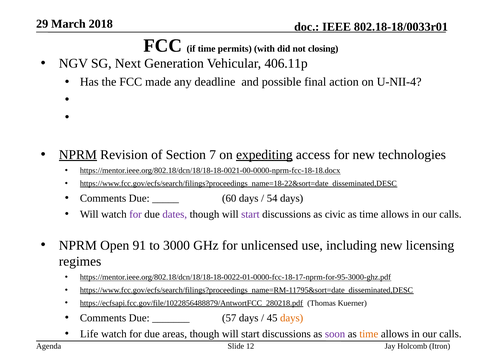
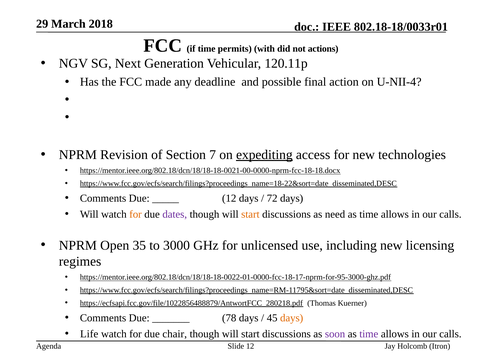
closing: closing -> actions (323, 49)
406.11p: 406.11p -> 120.11p (286, 64)
NPRM underline: present -> none (78, 155)
60: 60 -> 12 (229, 198)
54: 54 -> 72 (272, 198)
for colour: purple -> orange (136, 215)
start colour: purple -> orange (250, 215)
civic: civic -> need (335, 215)
91: 91 -> 35 (139, 246)
57: 57 -> 78 (229, 318)
areas: areas -> chair (175, 334)
time colour: orange -> purple (369, 334)
